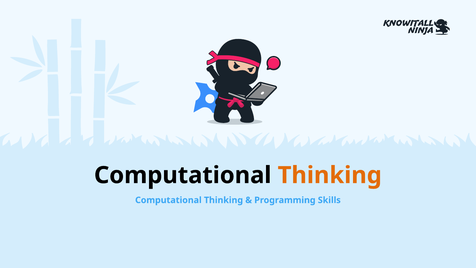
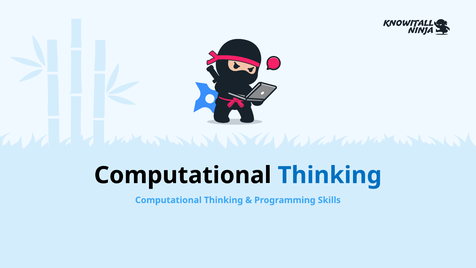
Thinking colour: orange -> blue (330, 175)
